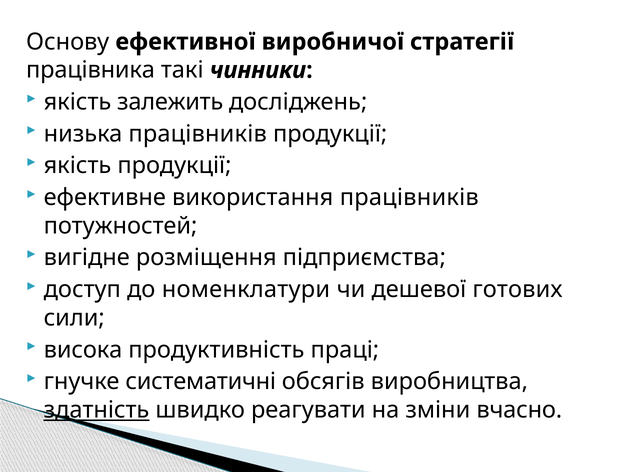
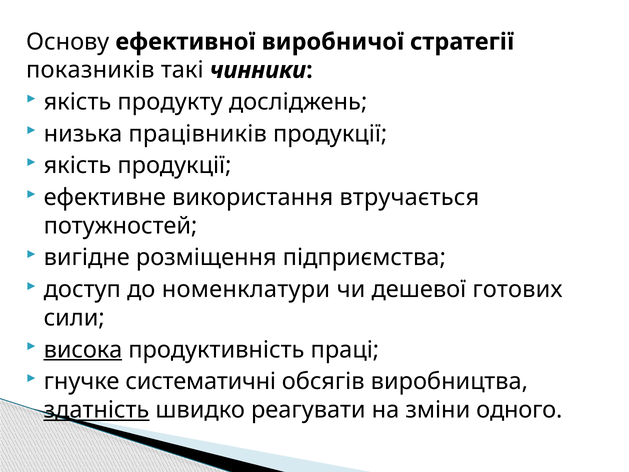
працівника: працівника -> показників (90, 70)
залежить: залежить -> продукту (170, 102)
використання працівників: працівників -> втручається (409, 197)
висока underline: none -> present (83, 350)
вчасно: вчасно -> одного (519, 410)
